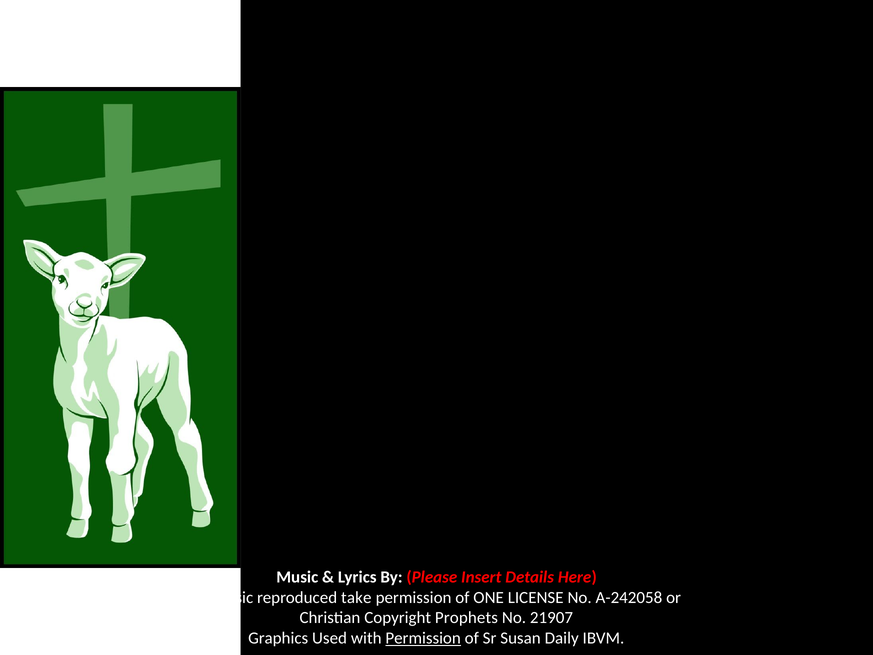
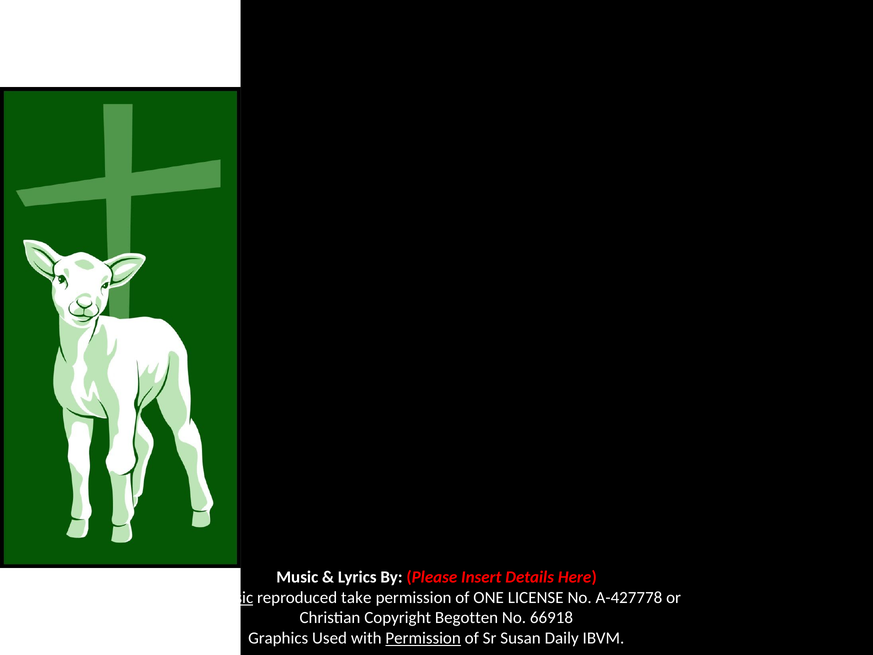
music underline: none -> present (233, 597)
A-242058: A-242058 -> A-427778 (629, 597)
Prophets: Prophets -> Begotten (467, 618)
21907: 21907 -> 66918 (551, 618)
